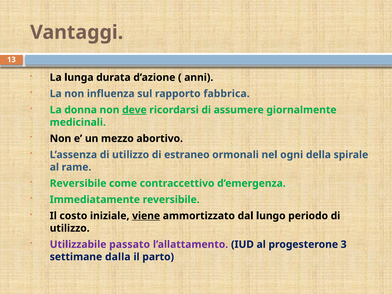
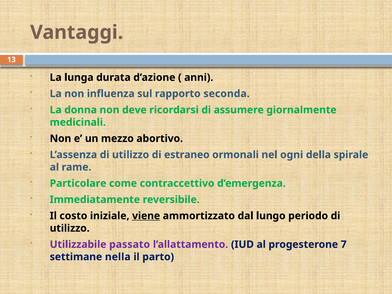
fabbrica: fabbrica -> seconda (227, 94)
deve underline: present -> none (134, 110)
Reversibile: Reversibile -> Particolare (78, 183)
3: 3 -> 7 (344, 244)
dalla: dalla -> nella (118, 257)
